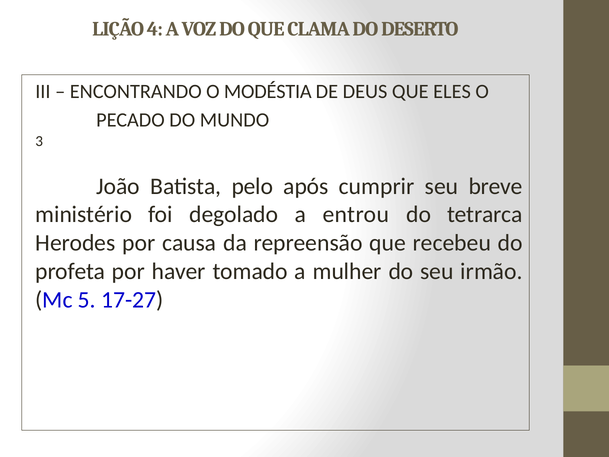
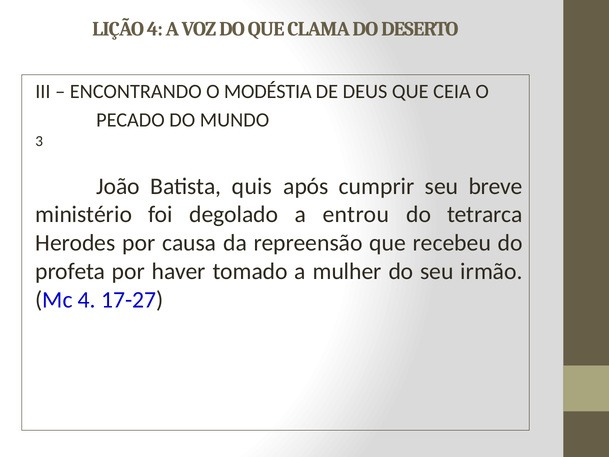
ELES: ELES -> CEIA (452, 92)
pelo: pelo -> quis (252, 186)
Mc 5: 5 -> 4 (87, 300)
